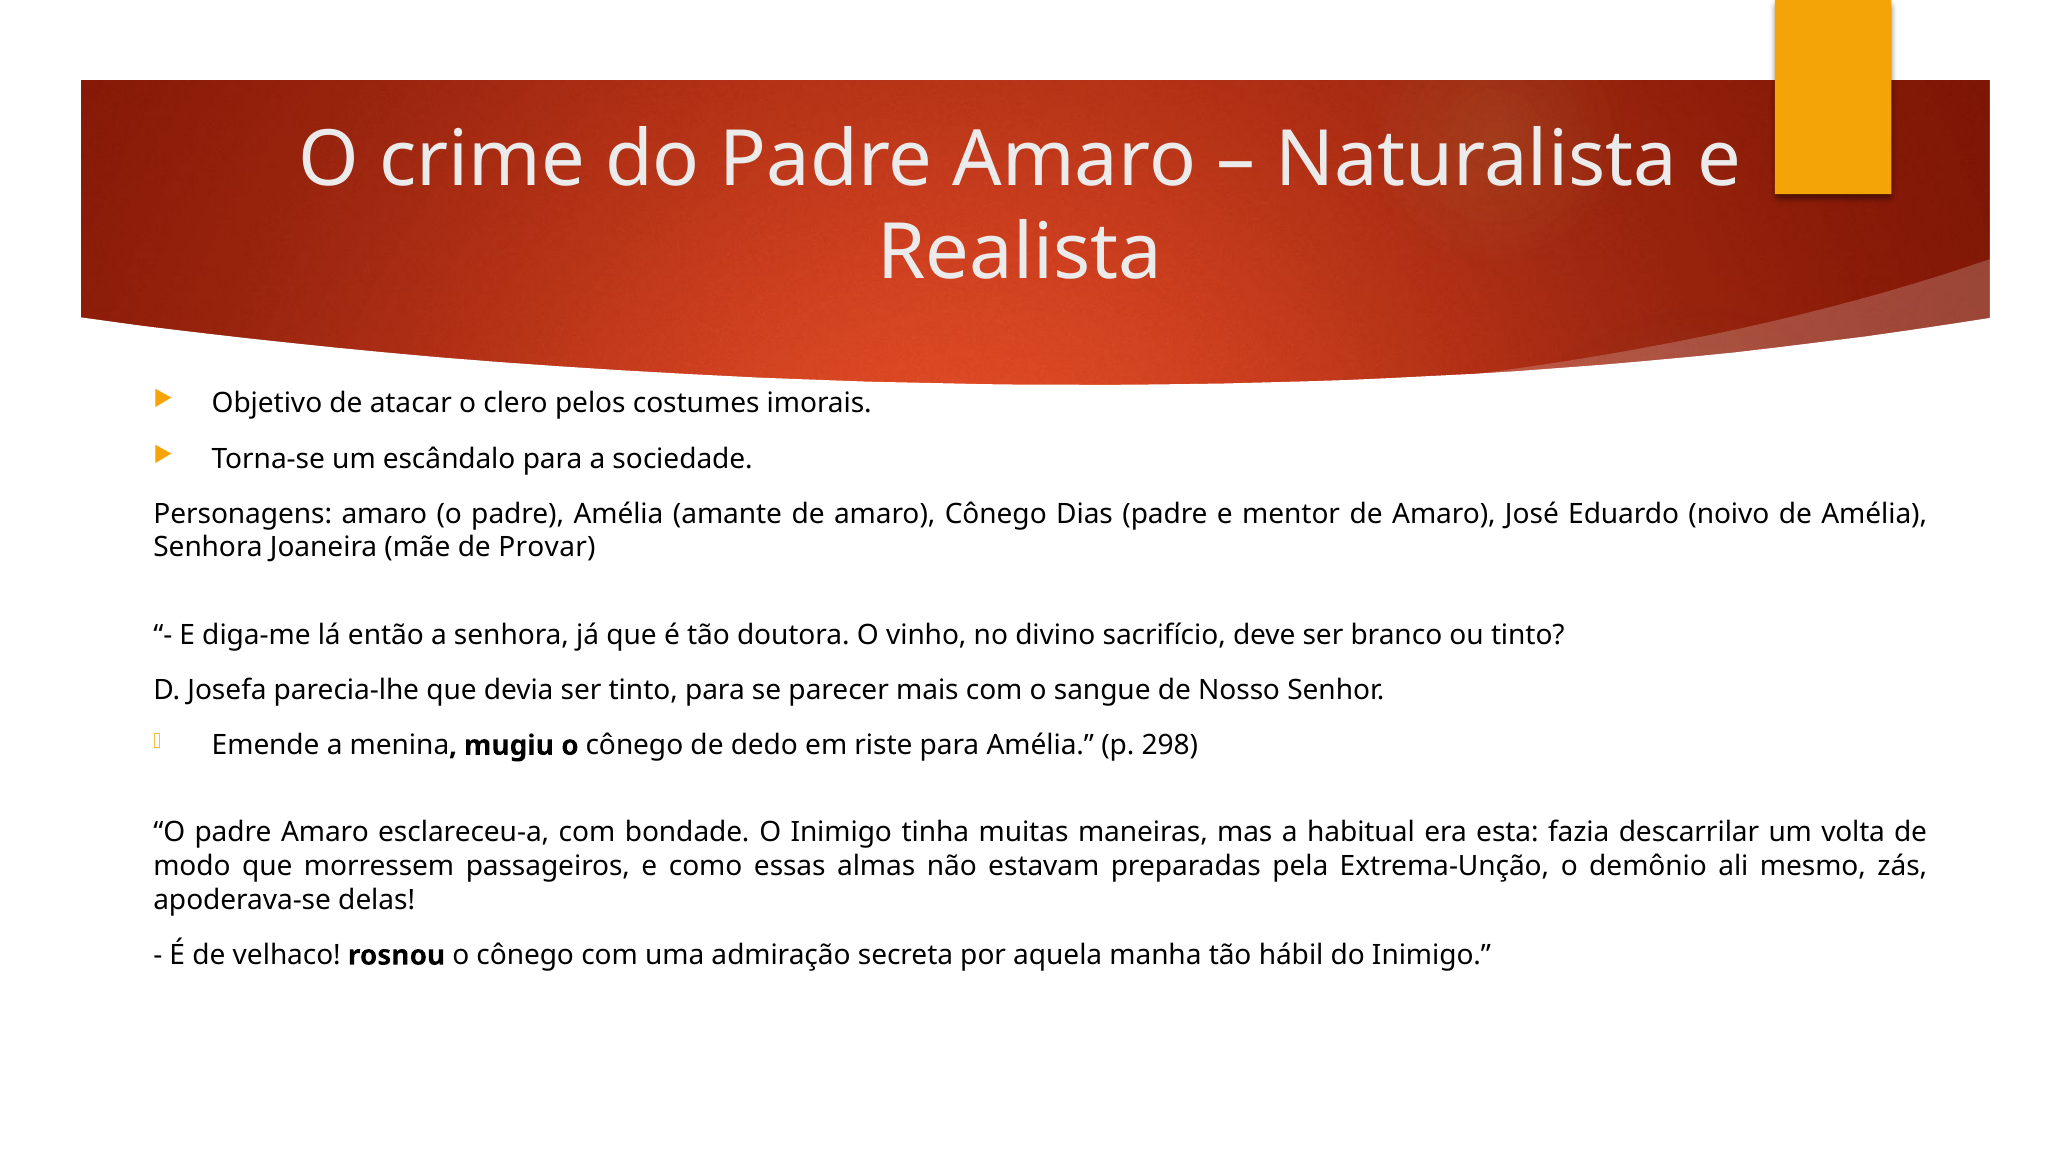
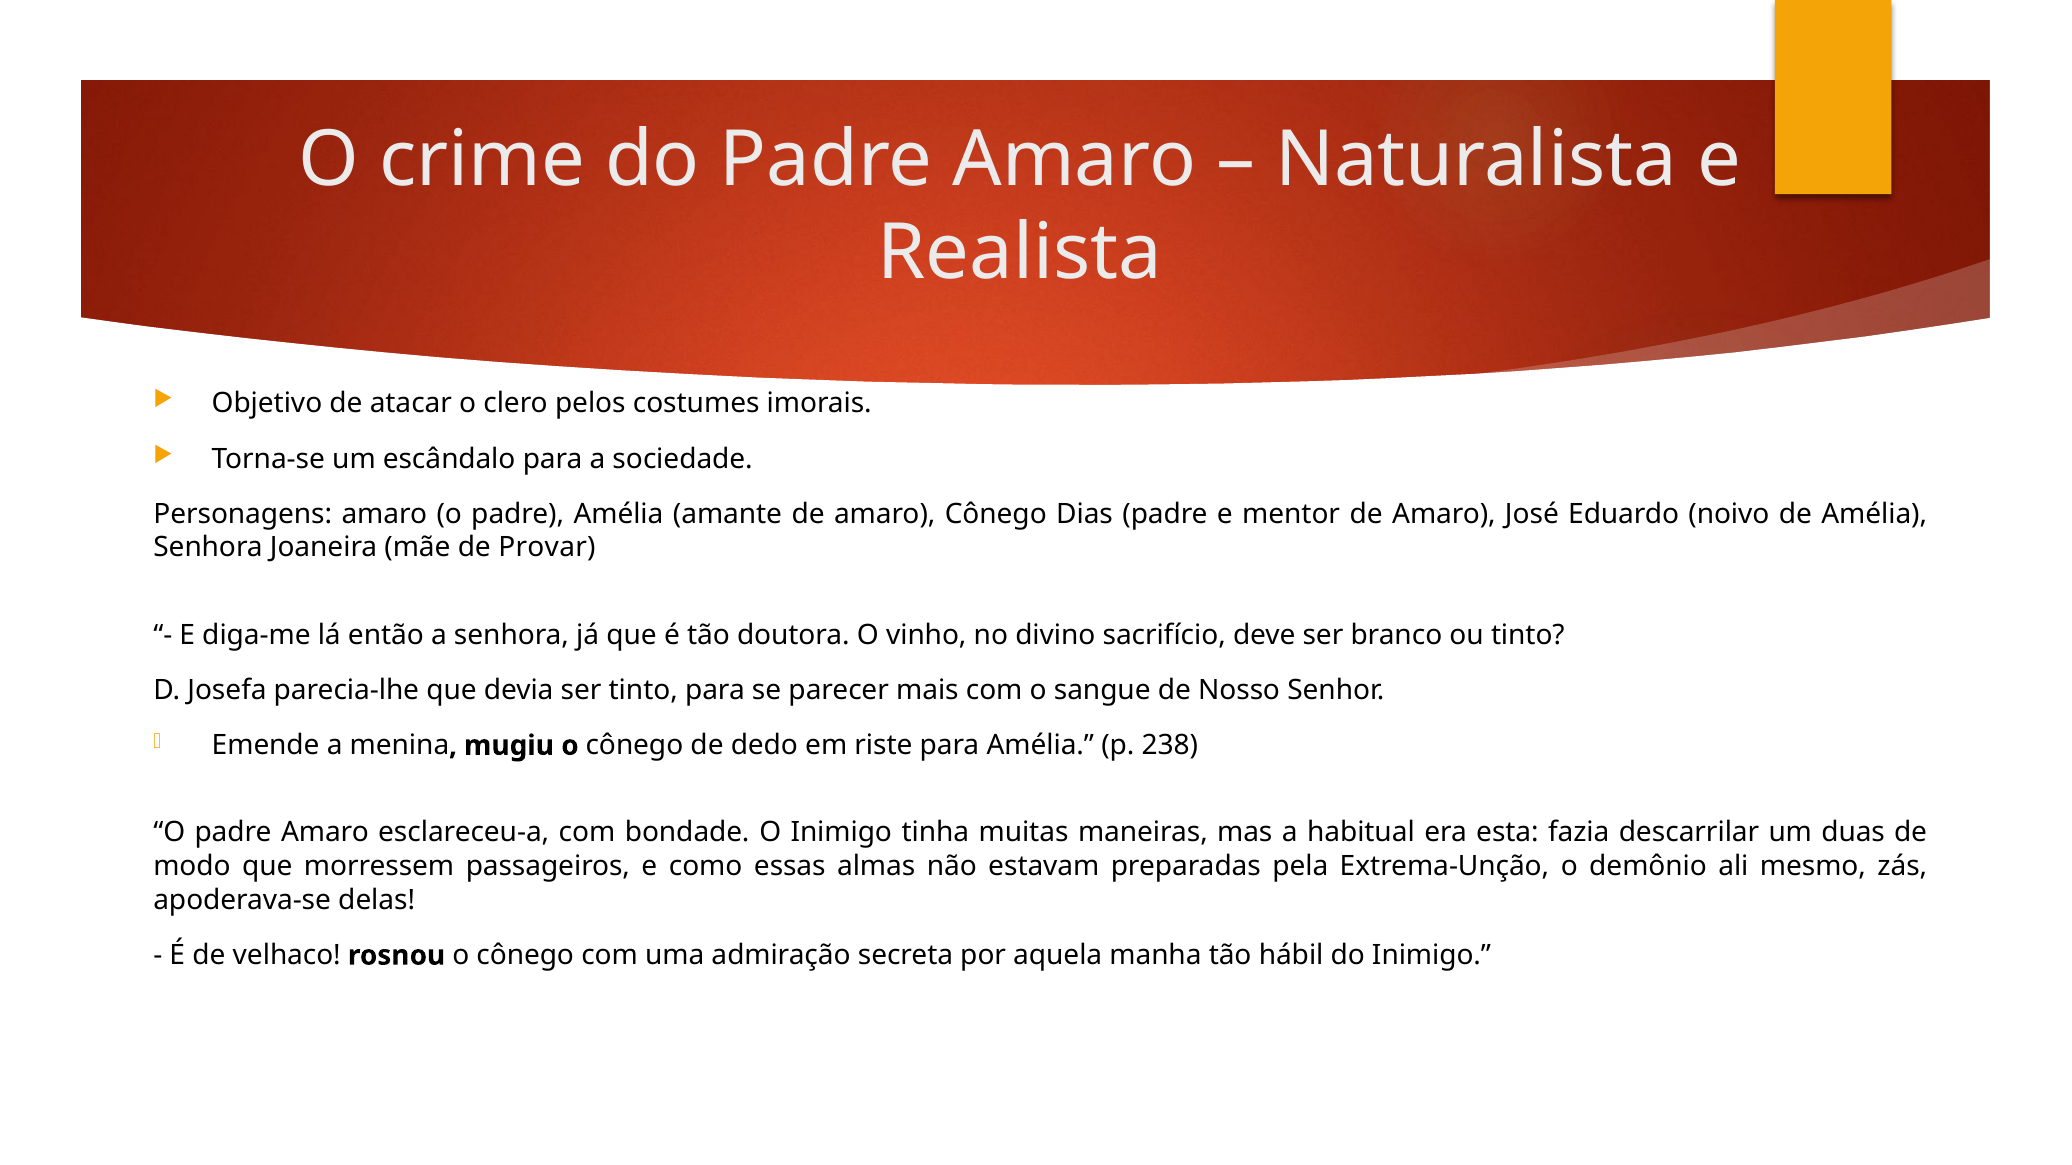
298: 298 -> 238 (1170, 746)
volta: volta -> duas (1853, 833)
